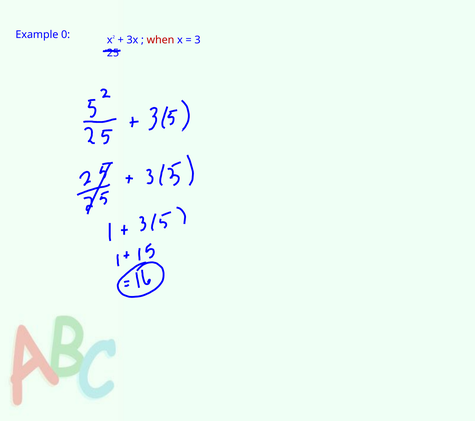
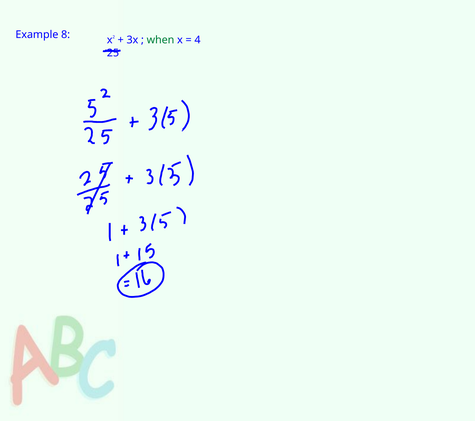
0: 0 -> 8 (66, 35)
when colour: red -> green (161, 40)
3: 3 -> 4 (197, 40)
